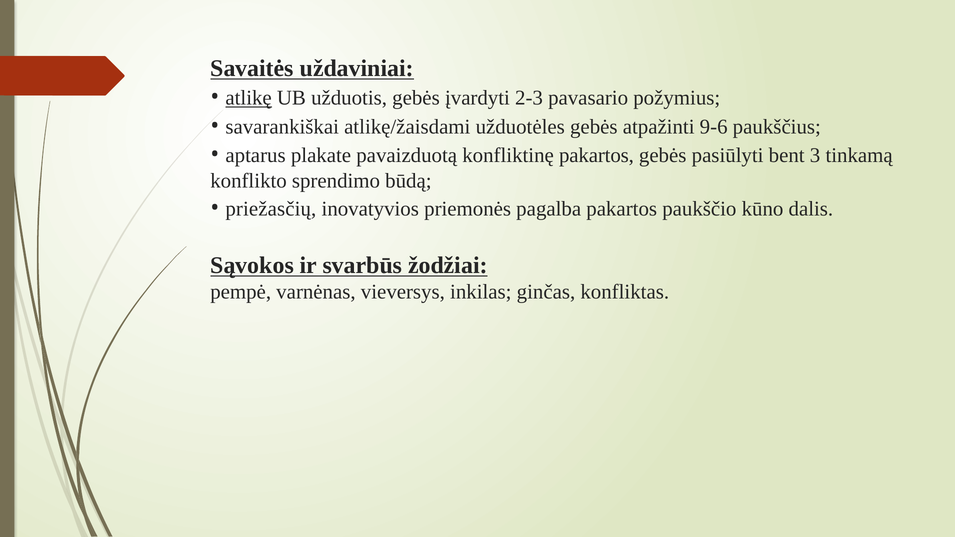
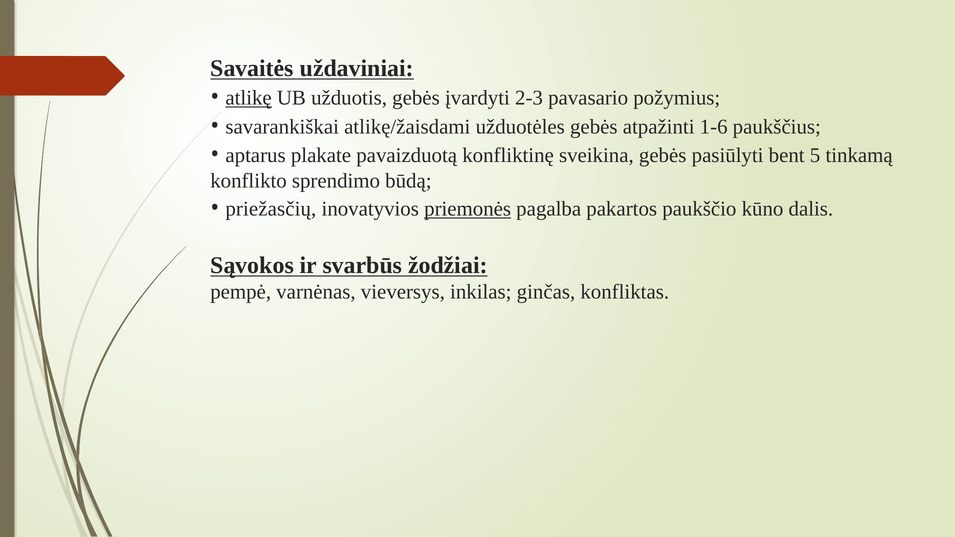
9-6: 9-6 -> 1-6 (714, 127)
konfliktinę pakartos: pakartos -> sveikina (596, 155)
3: 3 -> 5 (815, 155)
priemonės underline: none -> present (468, 209)
